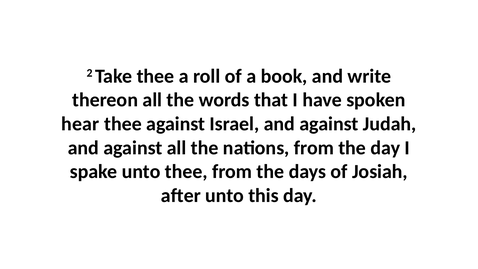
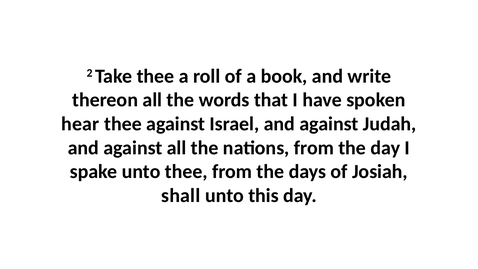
after: after -> shall (181, 196)
